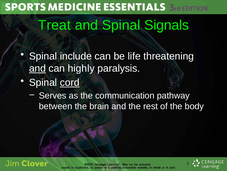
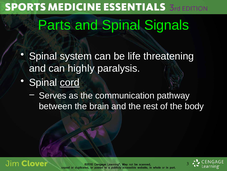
Treat: Treat -> Parts (54, 25)
include: include -> system (76, 56)
and underline: present -> none (37, 68)
